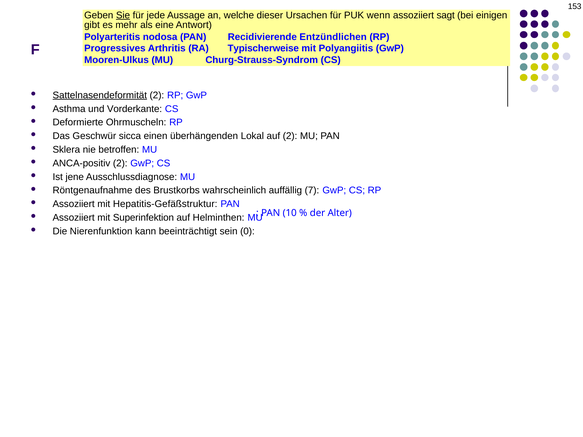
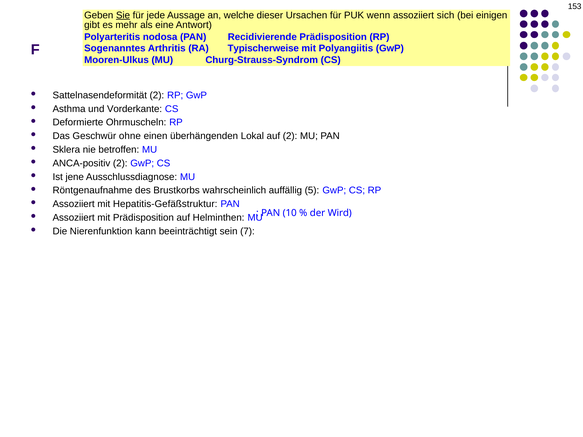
sagt: sagt -> sich (446, 15)
Recidivierende Entzündlichen: Entzündlichen -> Prädisposition (333, 37)
Progressives: Progressives -> Sogenanntes (115, 48)
Sattelnasendeformität underline: present -> none (100, 95)
sicca: sicca -> ohne (130, 136)
7: 7 -> 5 (312, 191)
Alter: Alter -> Wird (340, 213)
mit Superinfektion: Superinfektion -> Prädisposition (143, 218)
0: 0 -> 7 (247, 231)
